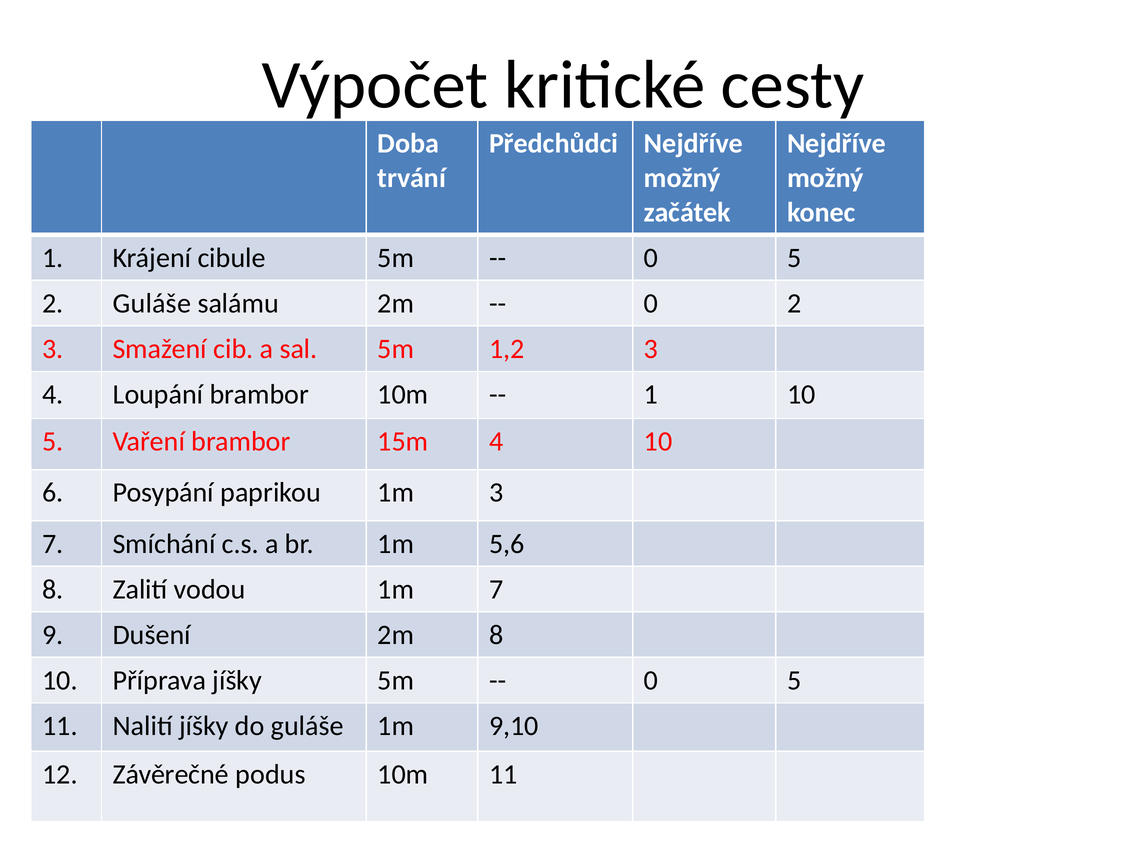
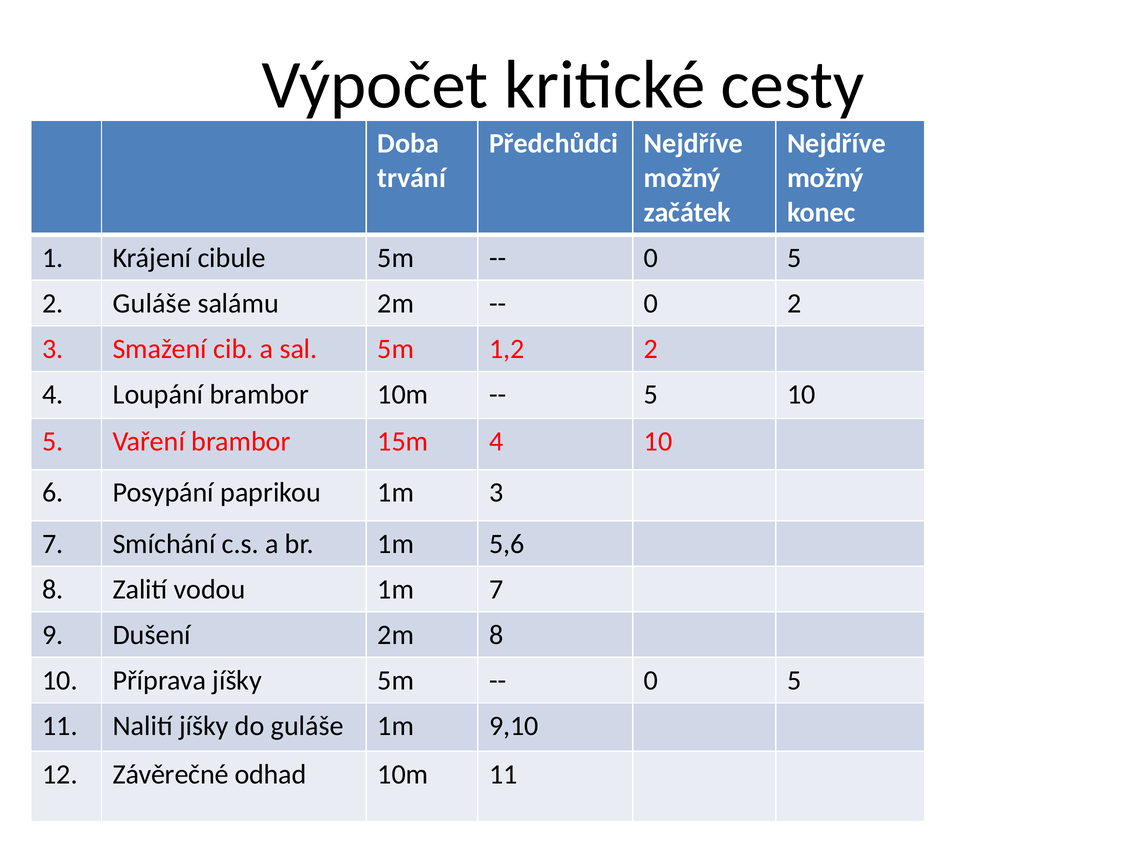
1,2 3: 3 -> 2 (651, 349)
1: 1 -> 5 (651, 395)
podus: podus -> odhad (271, 774)
